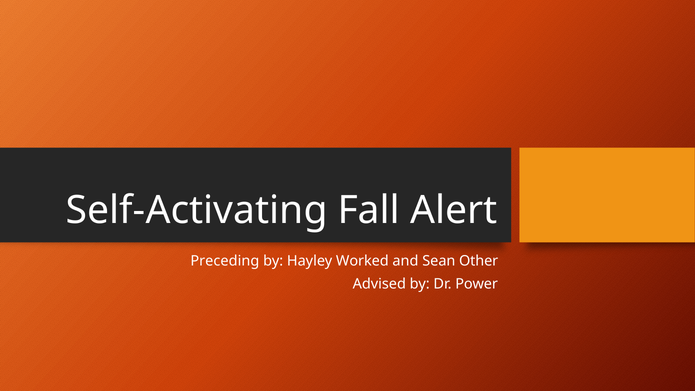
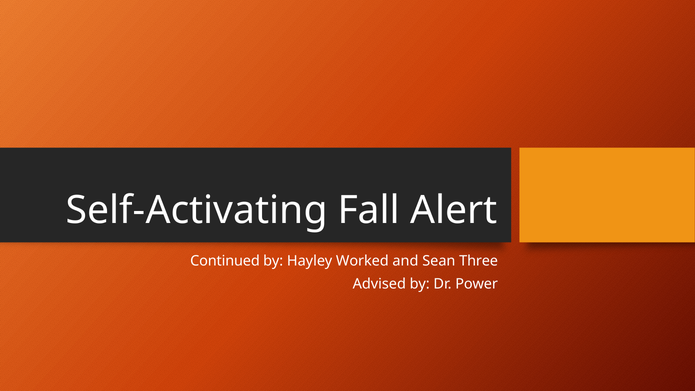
Preceding: Preceding -> Continued (225, 261)
Other: Other -> Three (479, 261)
